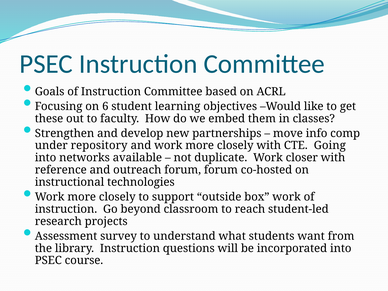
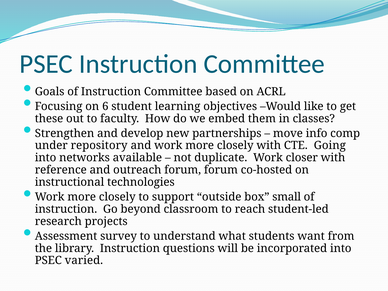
box work: work -> small (287, 197)
course: course -> varied (84, 261)
